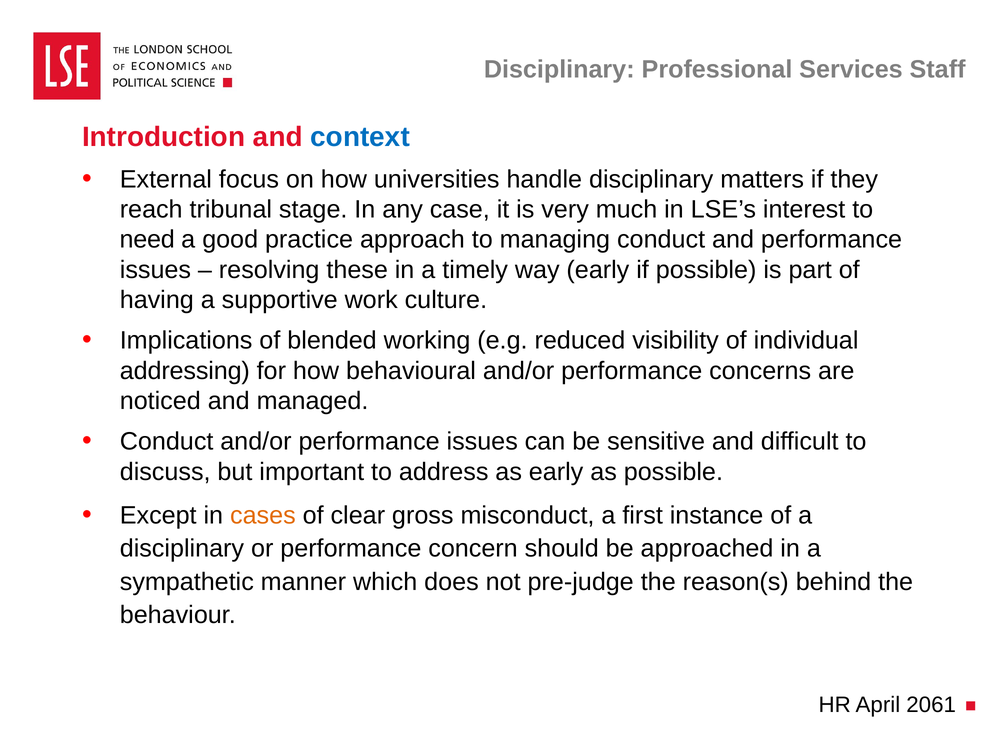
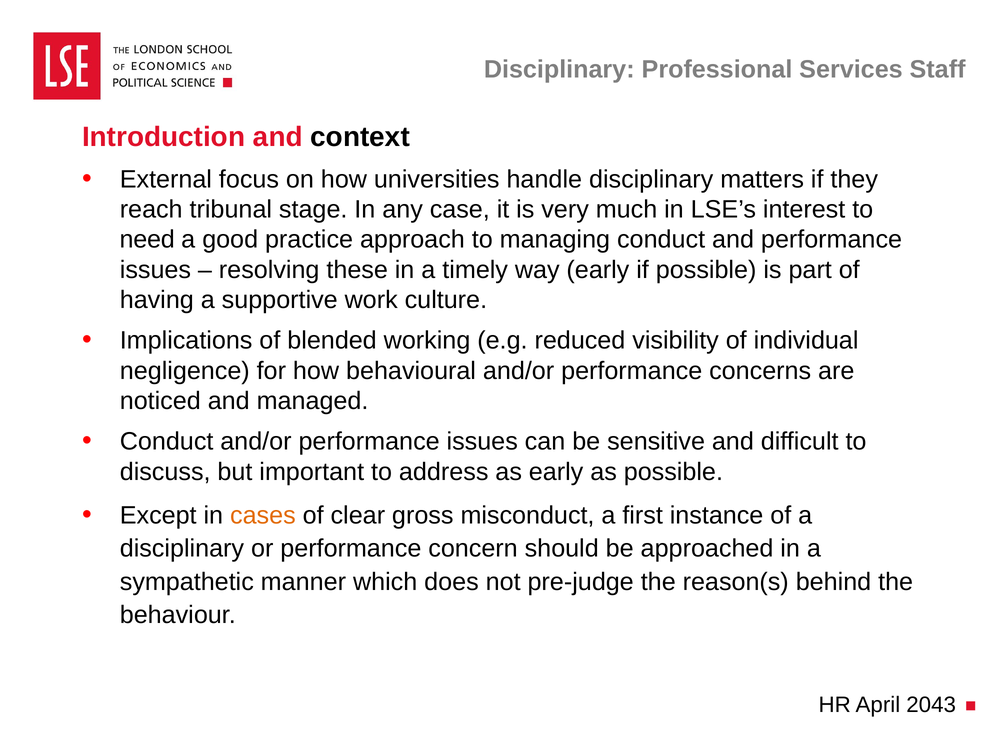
context colour: blue -> black (360, 137)
addressing: addressing -> negligence (185, 371)
2061: 2061 -> 2043 (931, 706)
